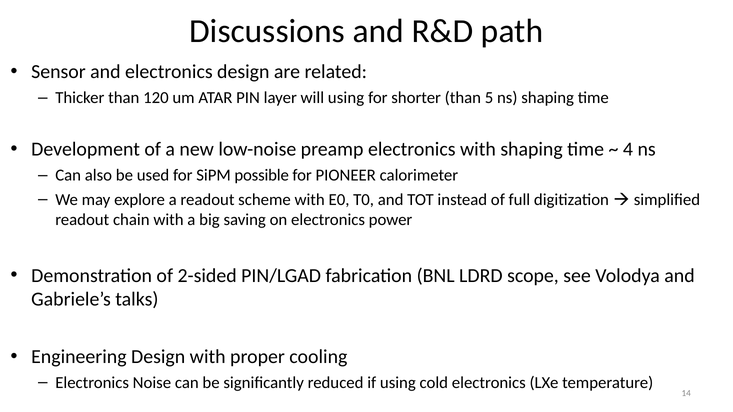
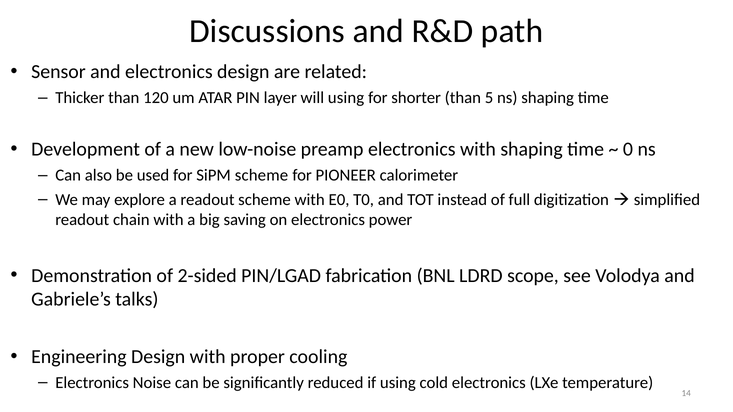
4: 4 -> 0 (628, 149)
SiPM possible: possible -> scheme (261, 175)
